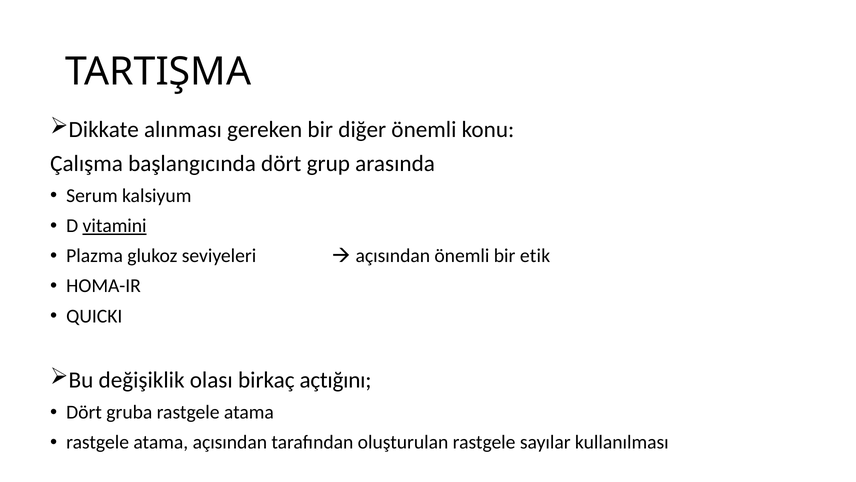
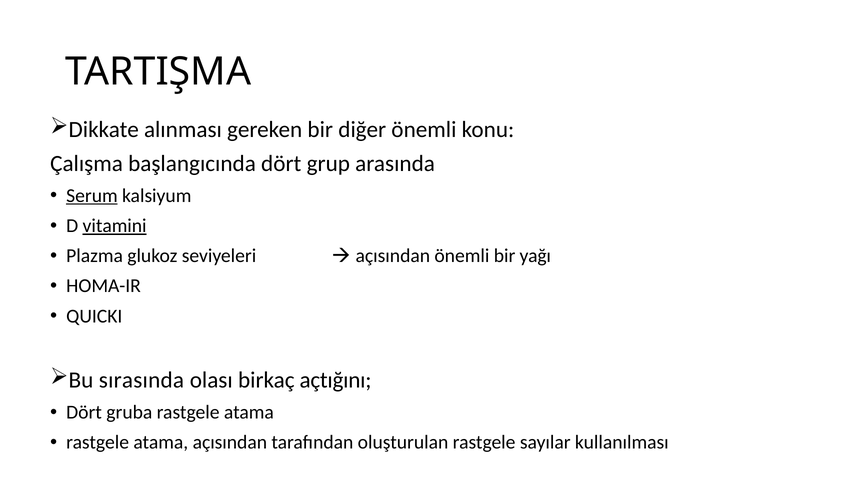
Serum underline: none -> present (92, 195)
etik: etik -> yağı (535, 256)
değişiklik: değişiklik -> sırasında (141, 380)
